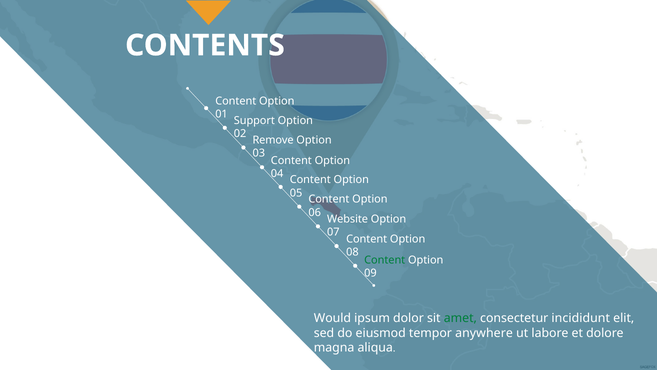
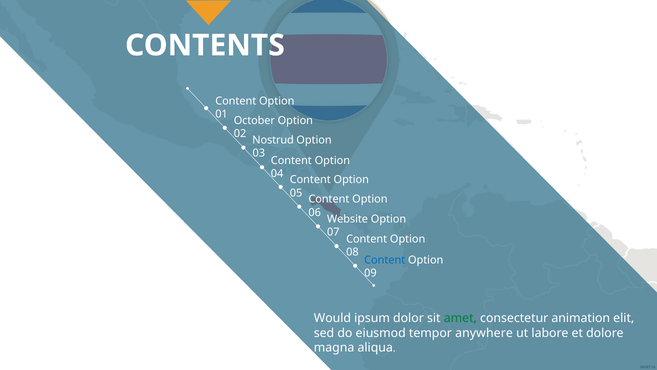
Support: Support -> October (254, 120)
Remove: Remove -> Nostrud (273, 140)
Content colour: green -> blue (385, 260)
incididunt: incididunt -> animation (581, 318)
